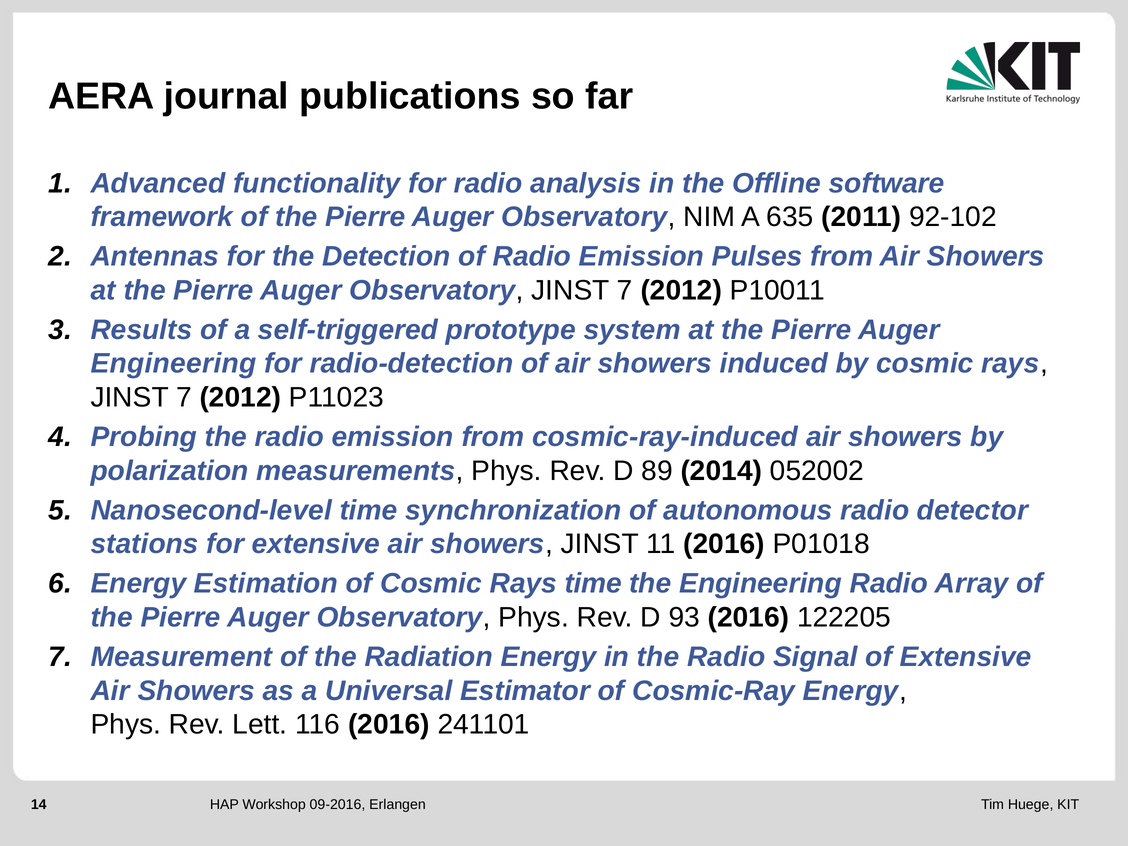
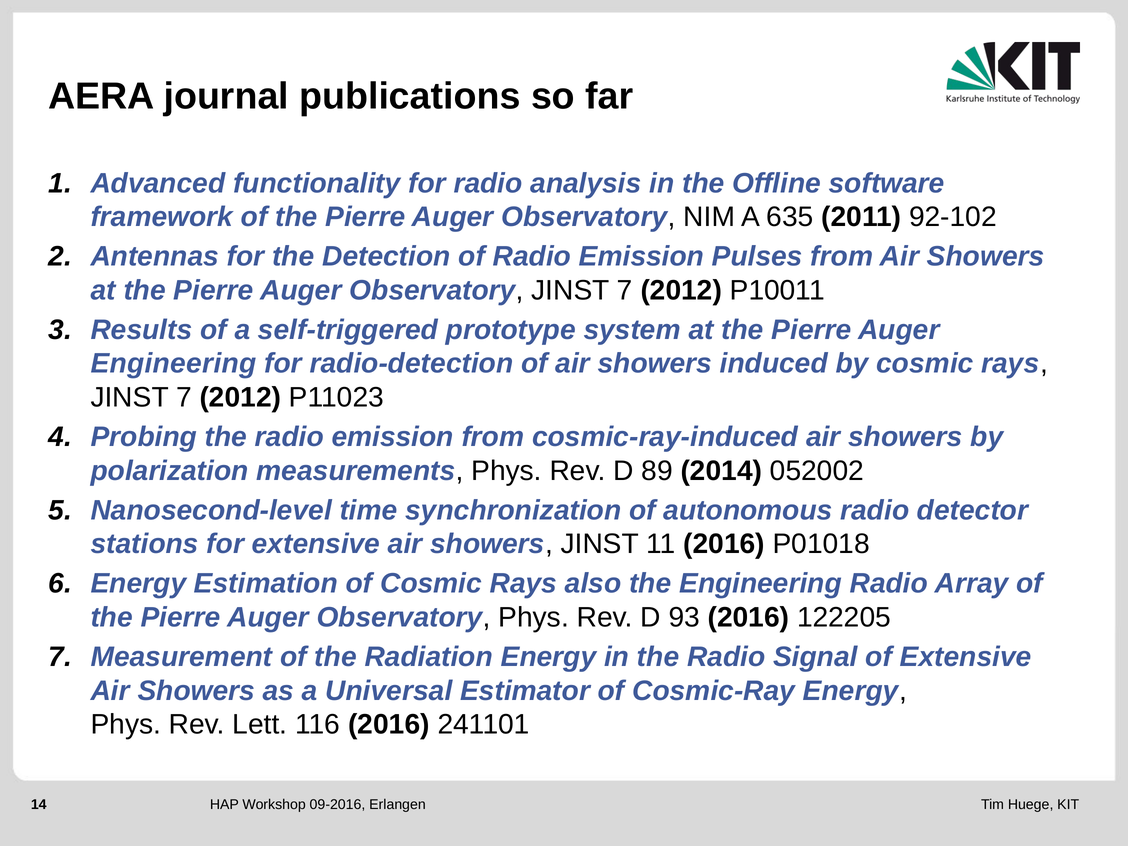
Rays time: time -> also (593, 584)
